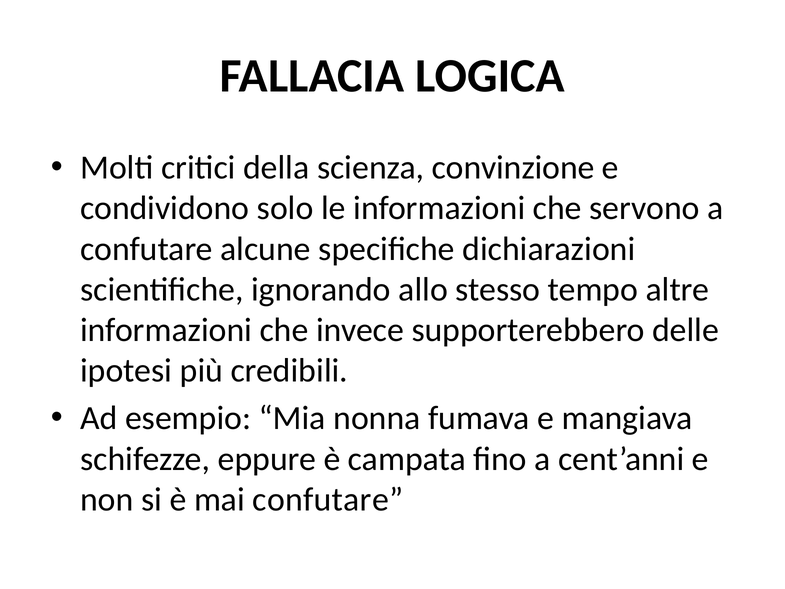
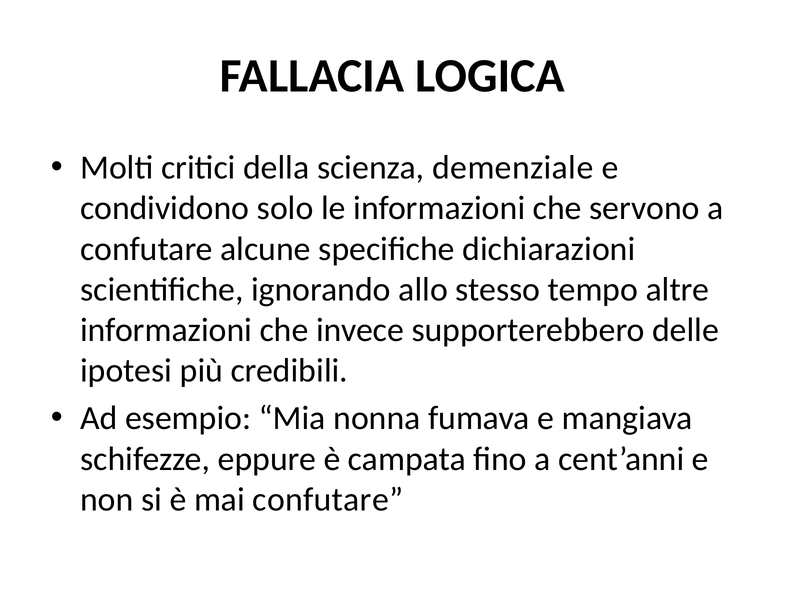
convinzione: convinzione -> demenziale (513, 168)
